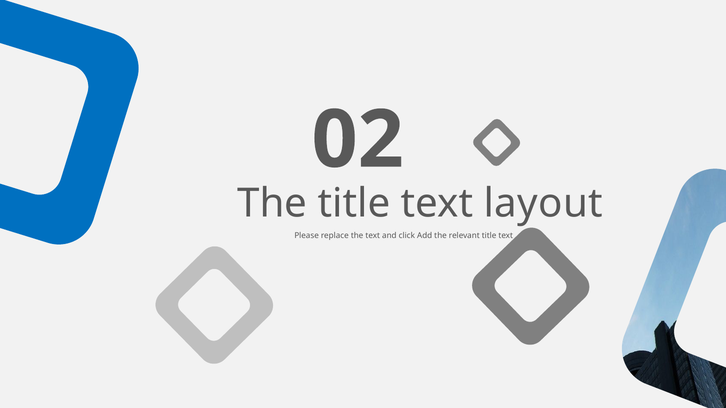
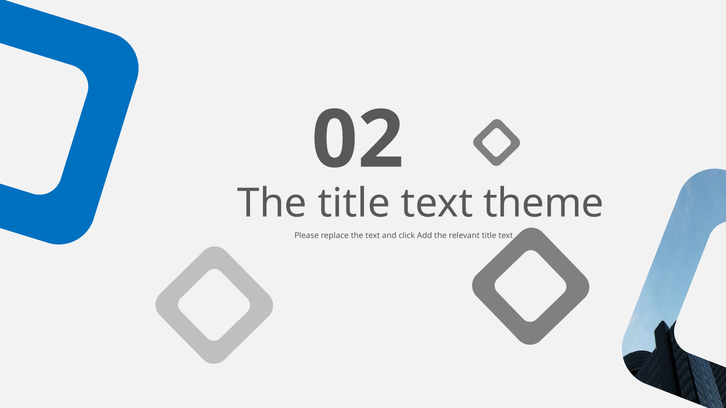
layout: layout -> theme (544, 204)
